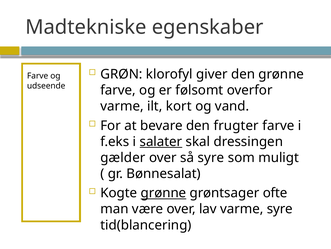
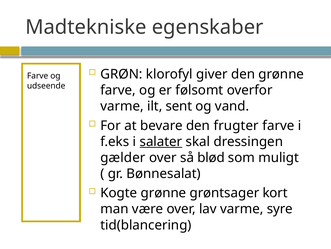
kort: kort -> sent (179, 106)
så syre: syre -> blød (211, 157)
grønne underline: present -> none (163, 192)
ofte: ofte -> kort (275, 192)
